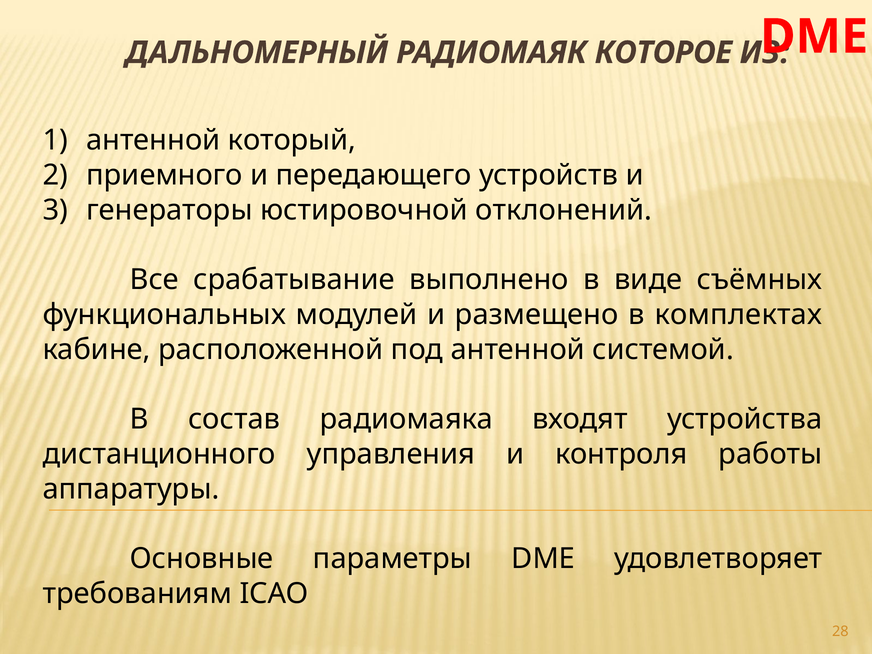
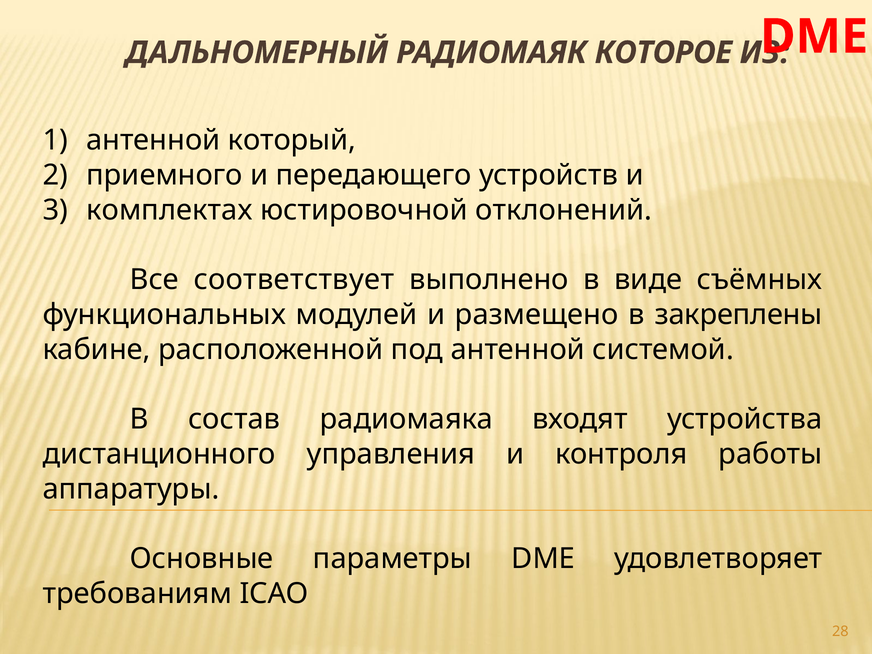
генераторы: генераторы -> комплектах (169, 210)
срабатывание: срабатывание -> соответствует (294, 280)
комплектах: комплектах -> закреплены (739, 315)
